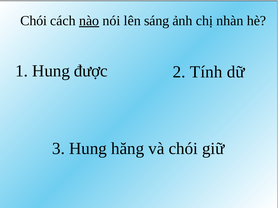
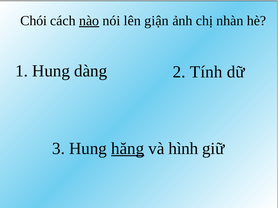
sáng: sáng -> giận (157, 21)
được: được -> dàng (91, 71)
hăng underline: none -> present (128, 149)
và chói: chói -> hình (183, 149)
